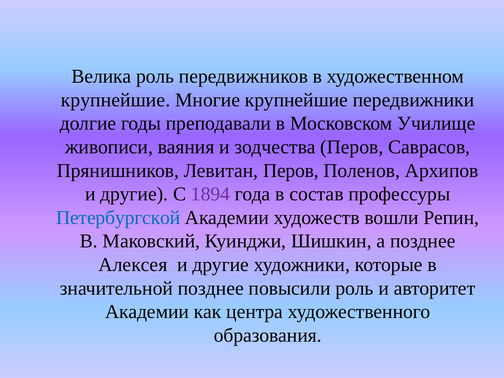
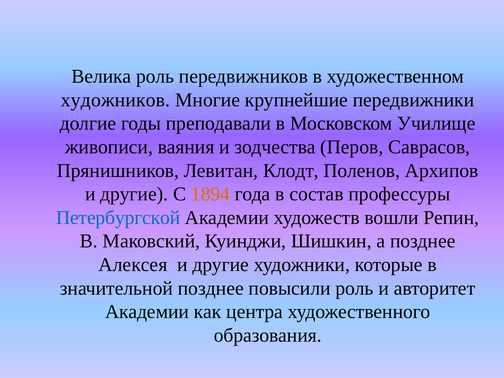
крупнейшие: крупнейшие -> художников (116, 100)
Левитан Перов: Перов -> Клодт (291, 171)
1894 colour: purple -> orange (210, 194)
